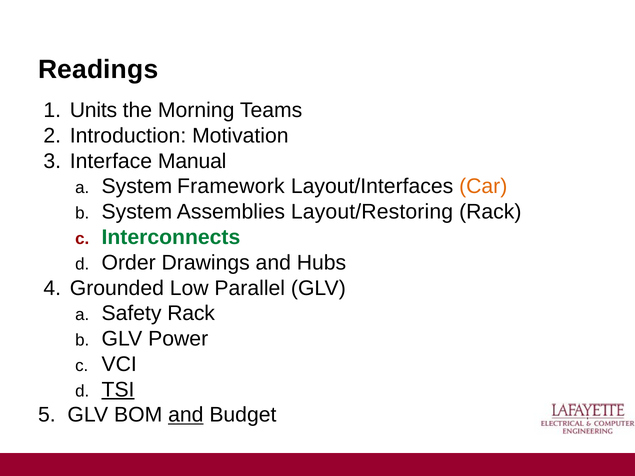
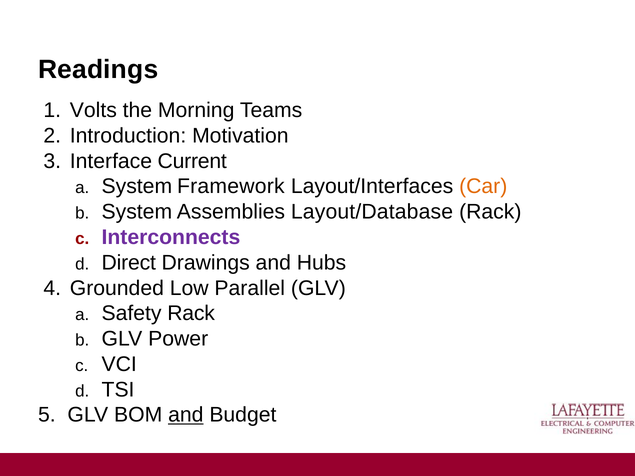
Units: Units -> Volts (93, 110)
Manual: Manual -> Current (192, 161)
Layout/Restoring: Layout/Restoring -> Layout/Database (372, 212)
Interconnects colour: green -> purple (171, 237)
Order: Order -> Direct (129, 263)
TSI underline: present -> none (118, 390)
